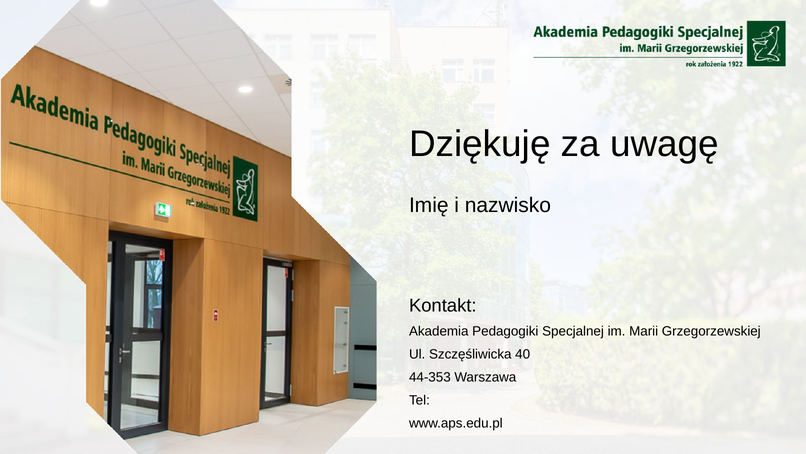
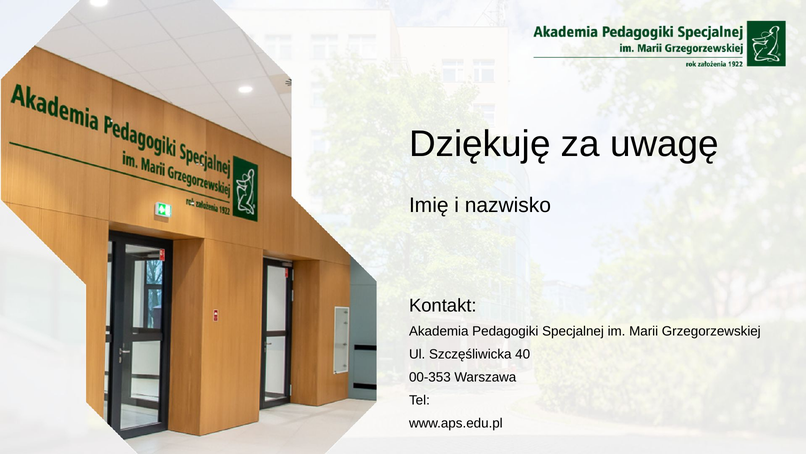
44-353: 44-353 -> 00-353 (430, 377)
